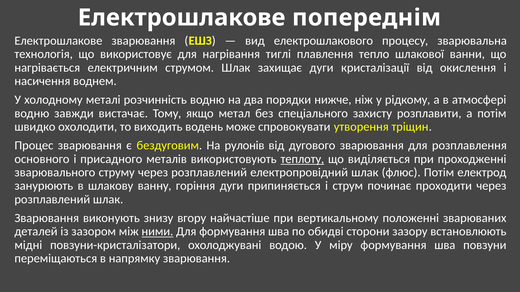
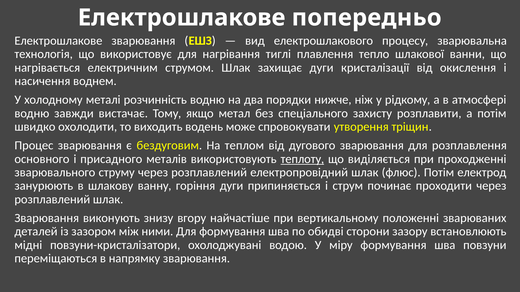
попереднім: попереднім -> попередньо (367, 18)
рулонів: рулонів -> теплом (244, 146)
ними underline: present -> none (157, 232)
